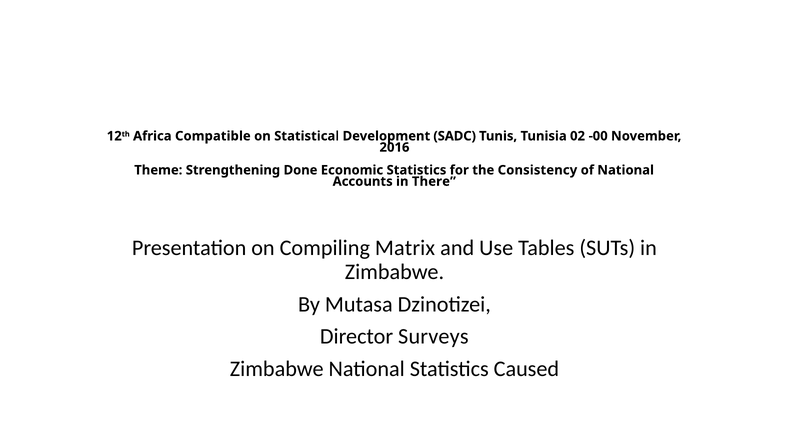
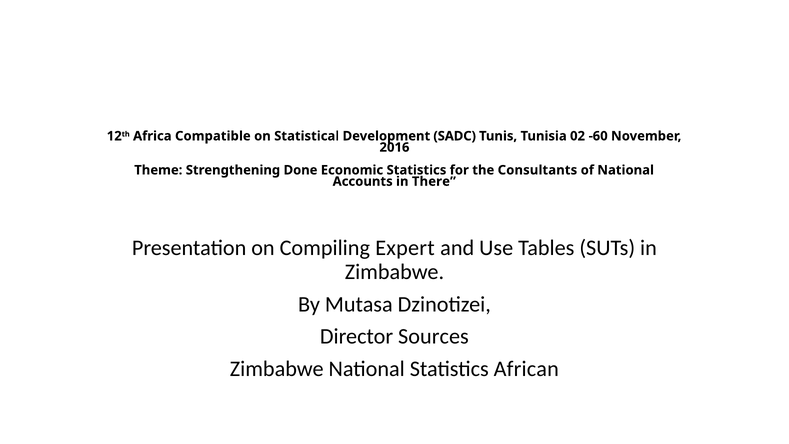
-00: -00 -> -60 (598, 136)
Consistency: Consistency -> Consultants (537, 170)
Matrix: Matrix -> Expert (405, 248)
Surveys: Surveys -> Sources (433, 336)
Caused: Caused -> African (526, 369)
